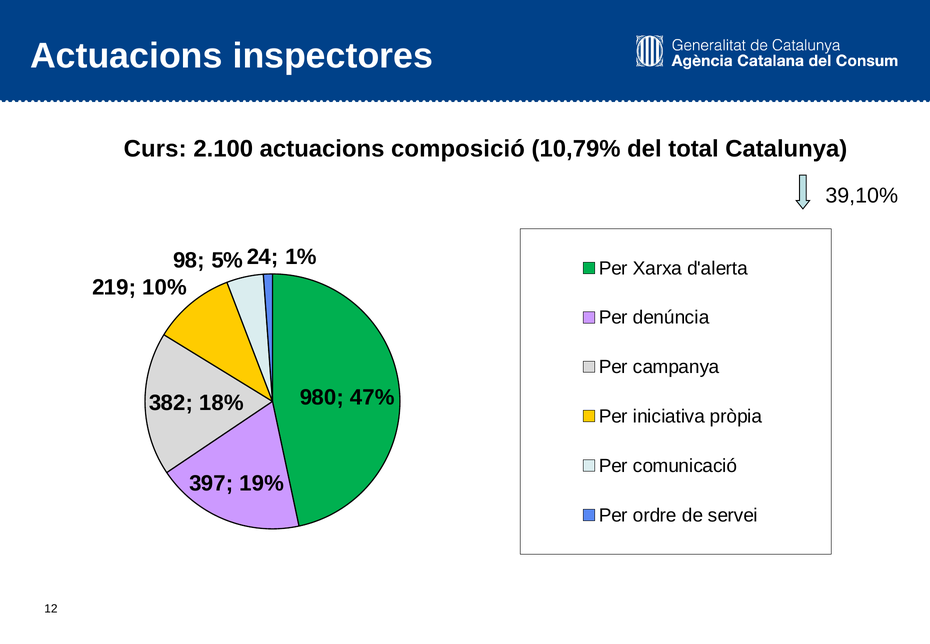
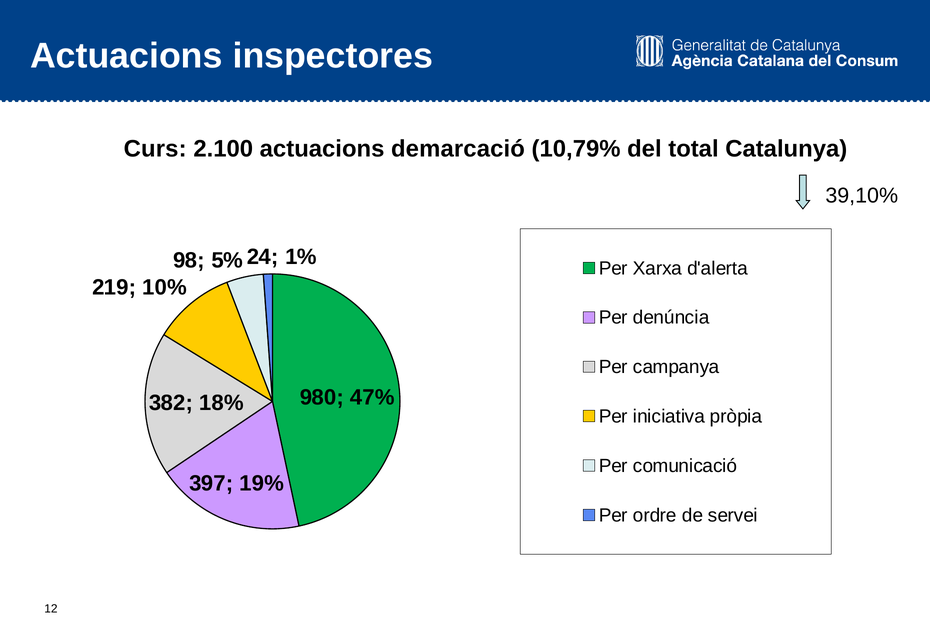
composició: composició -> demarcació (458, 149)
